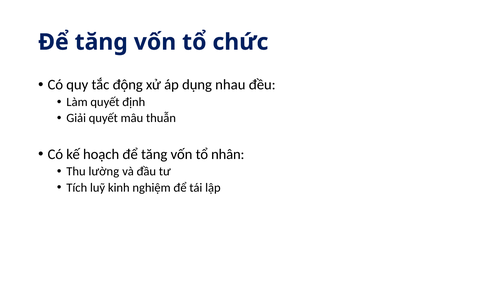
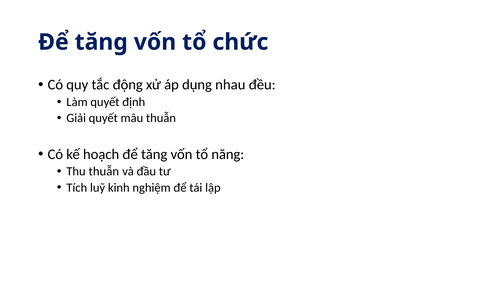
nhân: nhân -> năng (228, 154)
Thu lường: lường -> thuẫn (104, 171)
